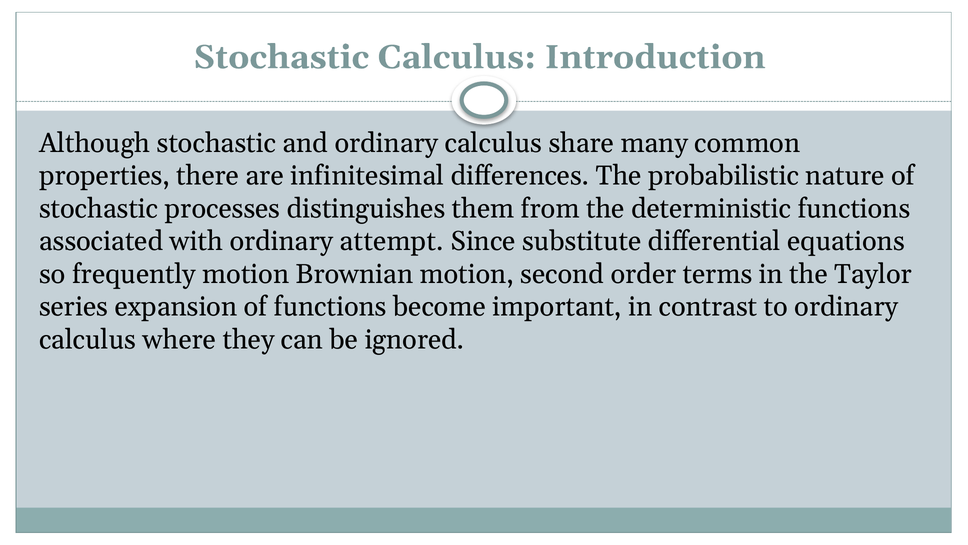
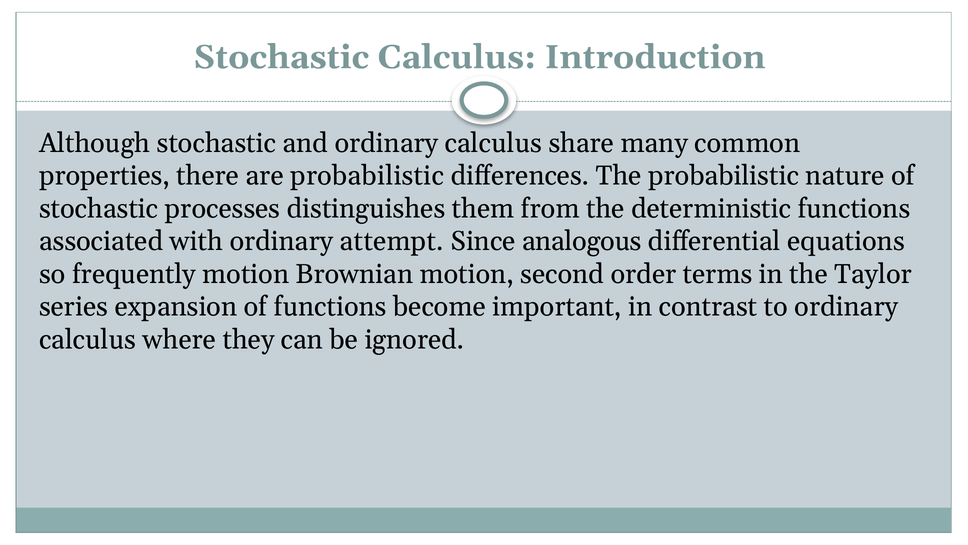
are infinitesimal: infinitesimal -> probabilistic (367, 176)
substitute: substitute -> analogous (582, 241)
